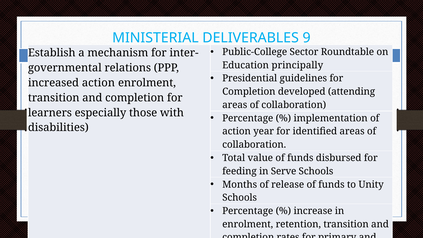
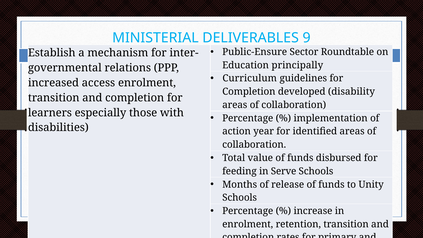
Public-College: Public-College -> Public-Ensure (255, 52)
Presidential: Presidential -> Curriculum (250, 78)
increased action: action -> access (98, 83)
developed attending: attending -> disability (351, 92)
